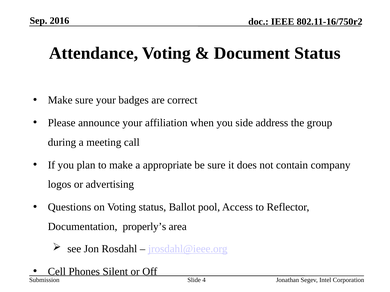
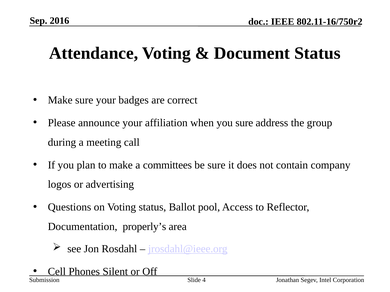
you side: side -> sure (244, 123)
appropriate: appropriate -> committees (167, 165)
